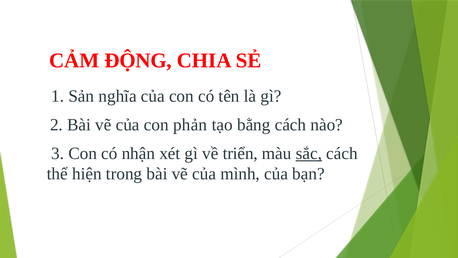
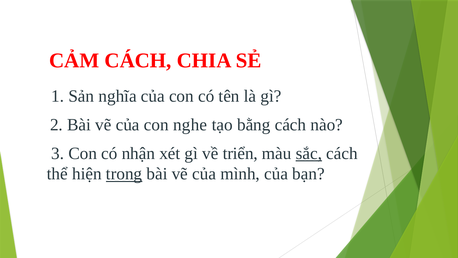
CẢM ĐỘNG: ĐỘNG -> CÁCH (138, 61)
phản: phản -> nghe (190, 124)
trong underline: none -> present (124, 174)
